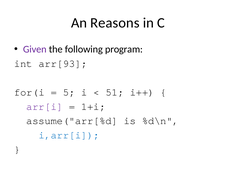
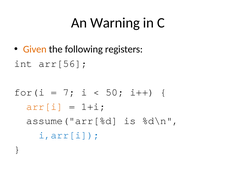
Reasons: Reasons -> Warning (115, 23)
Given colour: purple -> orange (35, 49)
program: program -> registers (124, 49)
arr[93: arr[93 -> arr[56 (63, 64)
5: 5 -> 7 (69, 92)
51: 51 -> 50 (115, 92)
arr[i colour: purple -> orange (45, 106)
